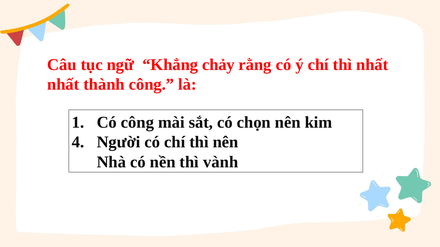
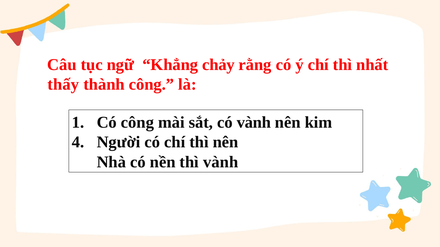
nhất: nhất -> thấy (63, 85)
có chọn: chọn -> vành (254, 123)
